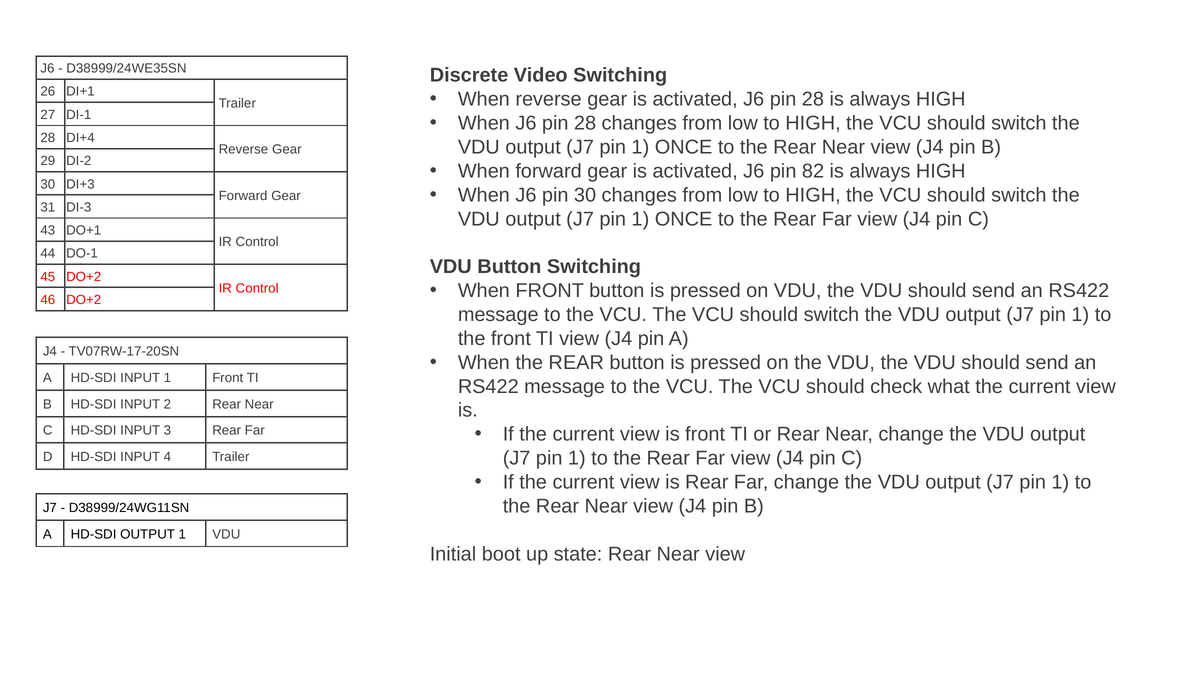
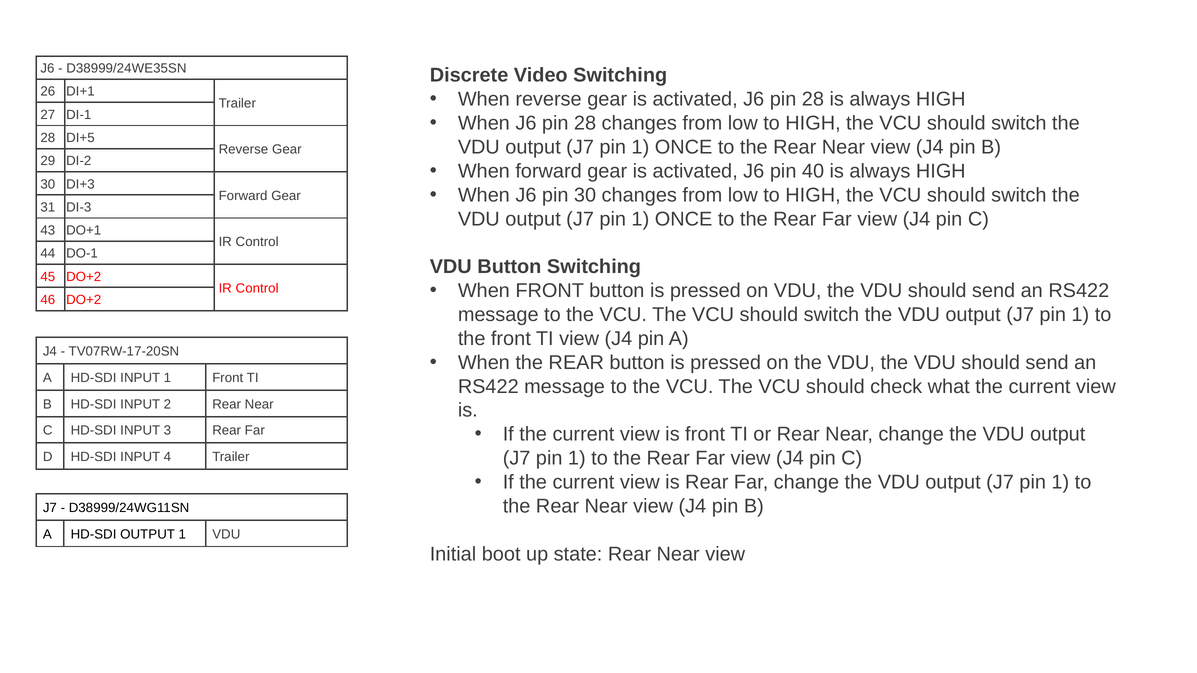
DI+4: DI+4 -> DI+5 (80, 138)
82: 82 -> 40 (813, 171)
